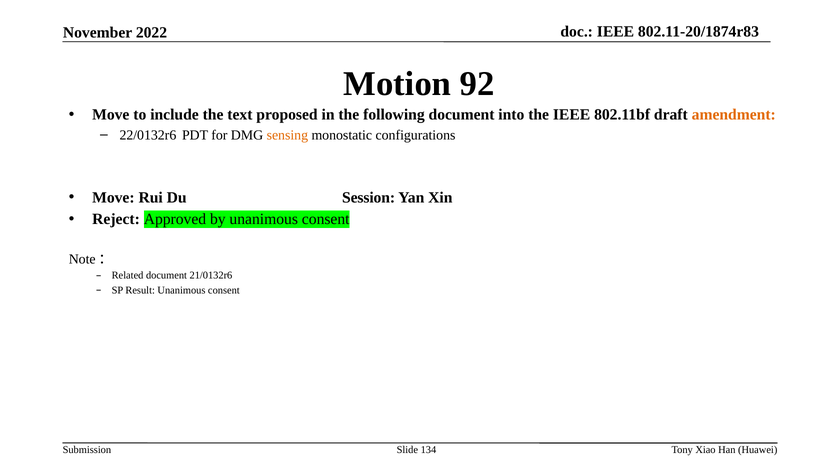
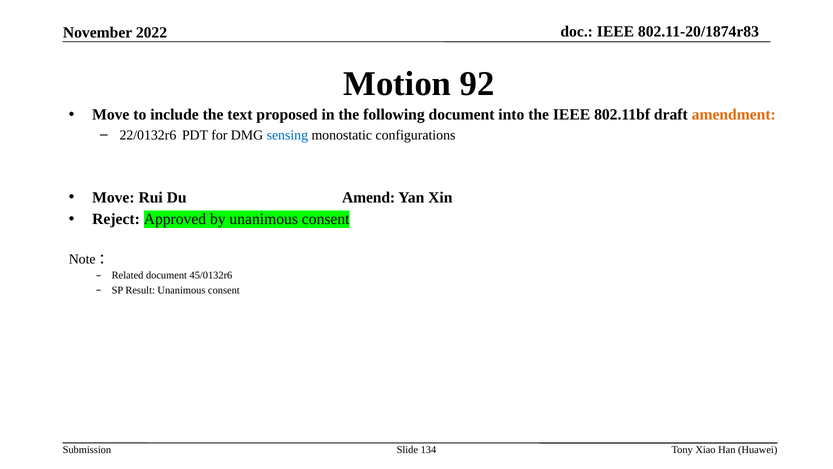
sensing colour: orange -> blue (287, 135)
Session: Session -> Amend (369, 197)
21/0132r6: 21/0132r6 -> 45/0132r6 (211, 275)
